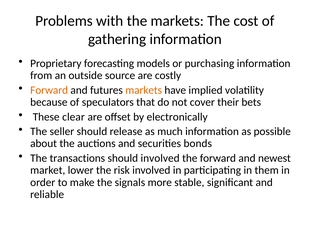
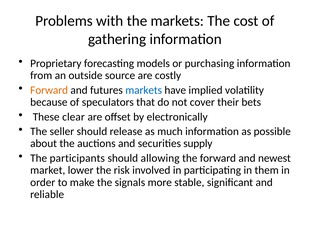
markets colour: orange -> blue (144, 90)
bonds: bonds -> supply (198, 143)
transactions: transactions -> participants (77, 158)
should involved: involved -> allowing (160, 158)
